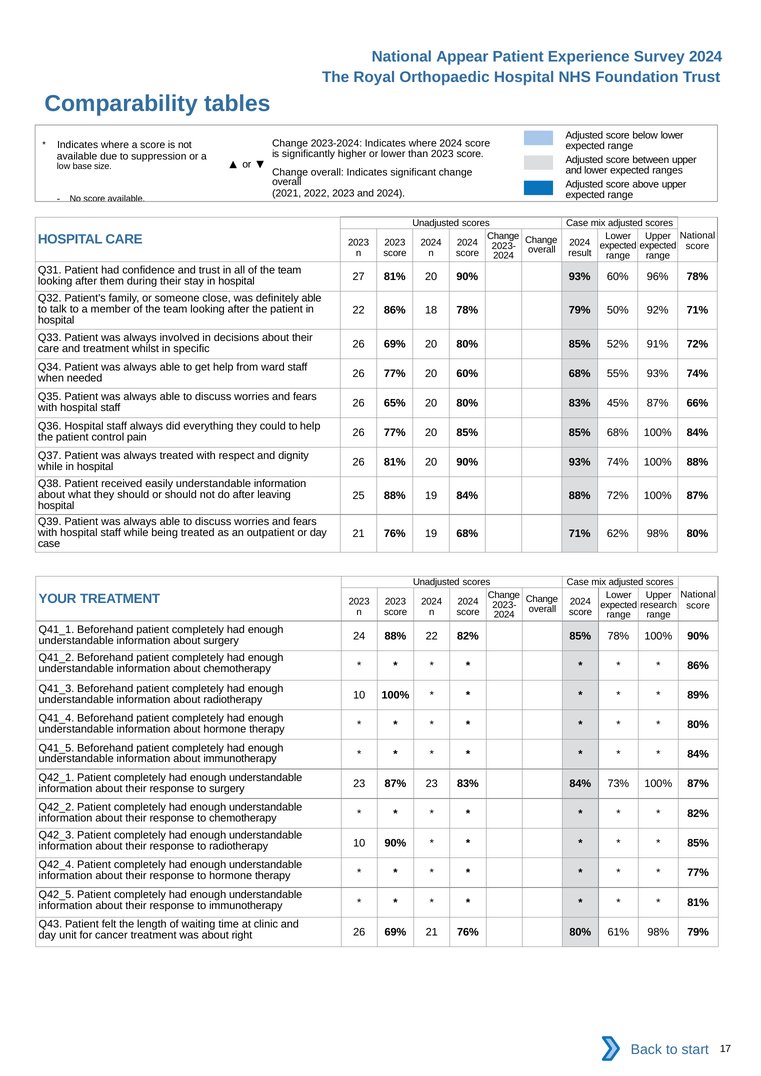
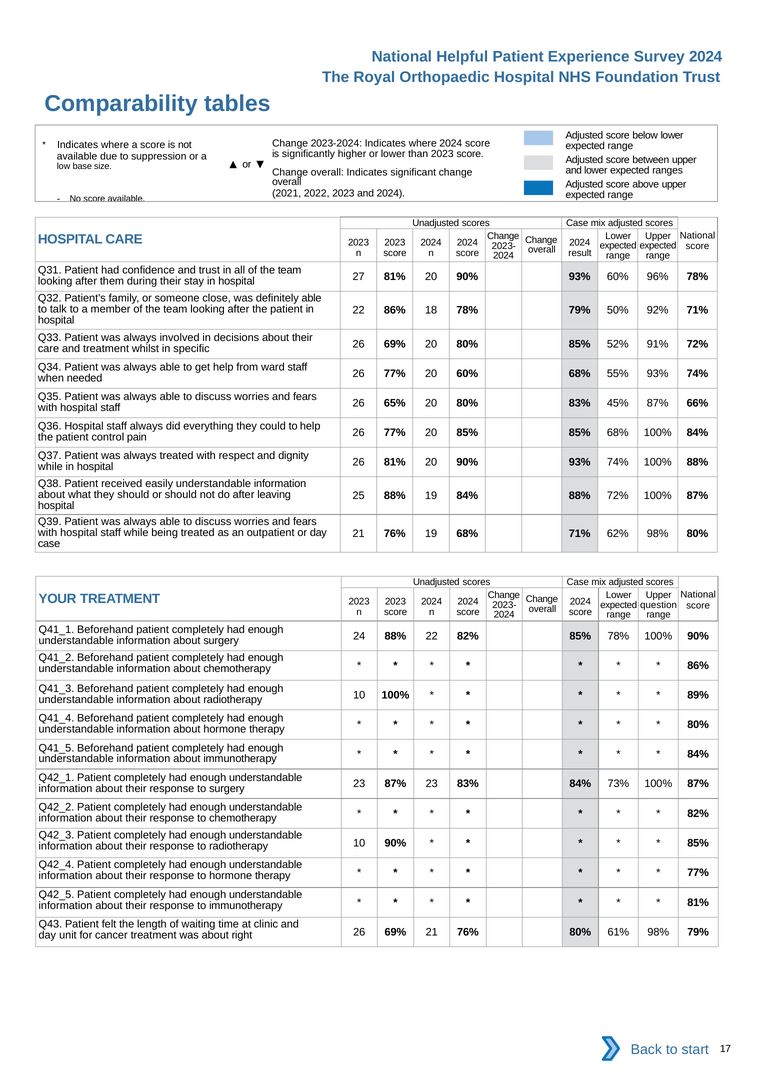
Appear: Appear -> Helpful (462, 57)
research: research -> question (659, 606)
